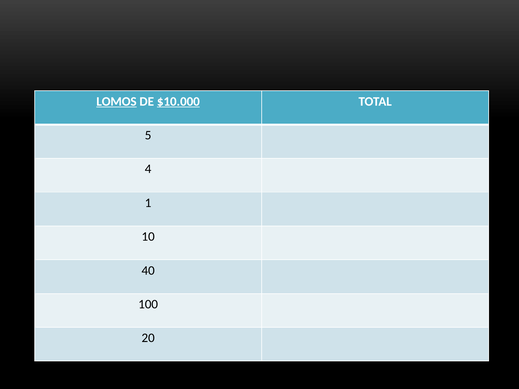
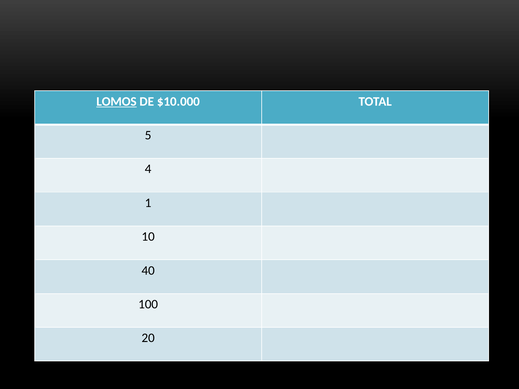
$10.000 underline: present -> none (178, 102)
